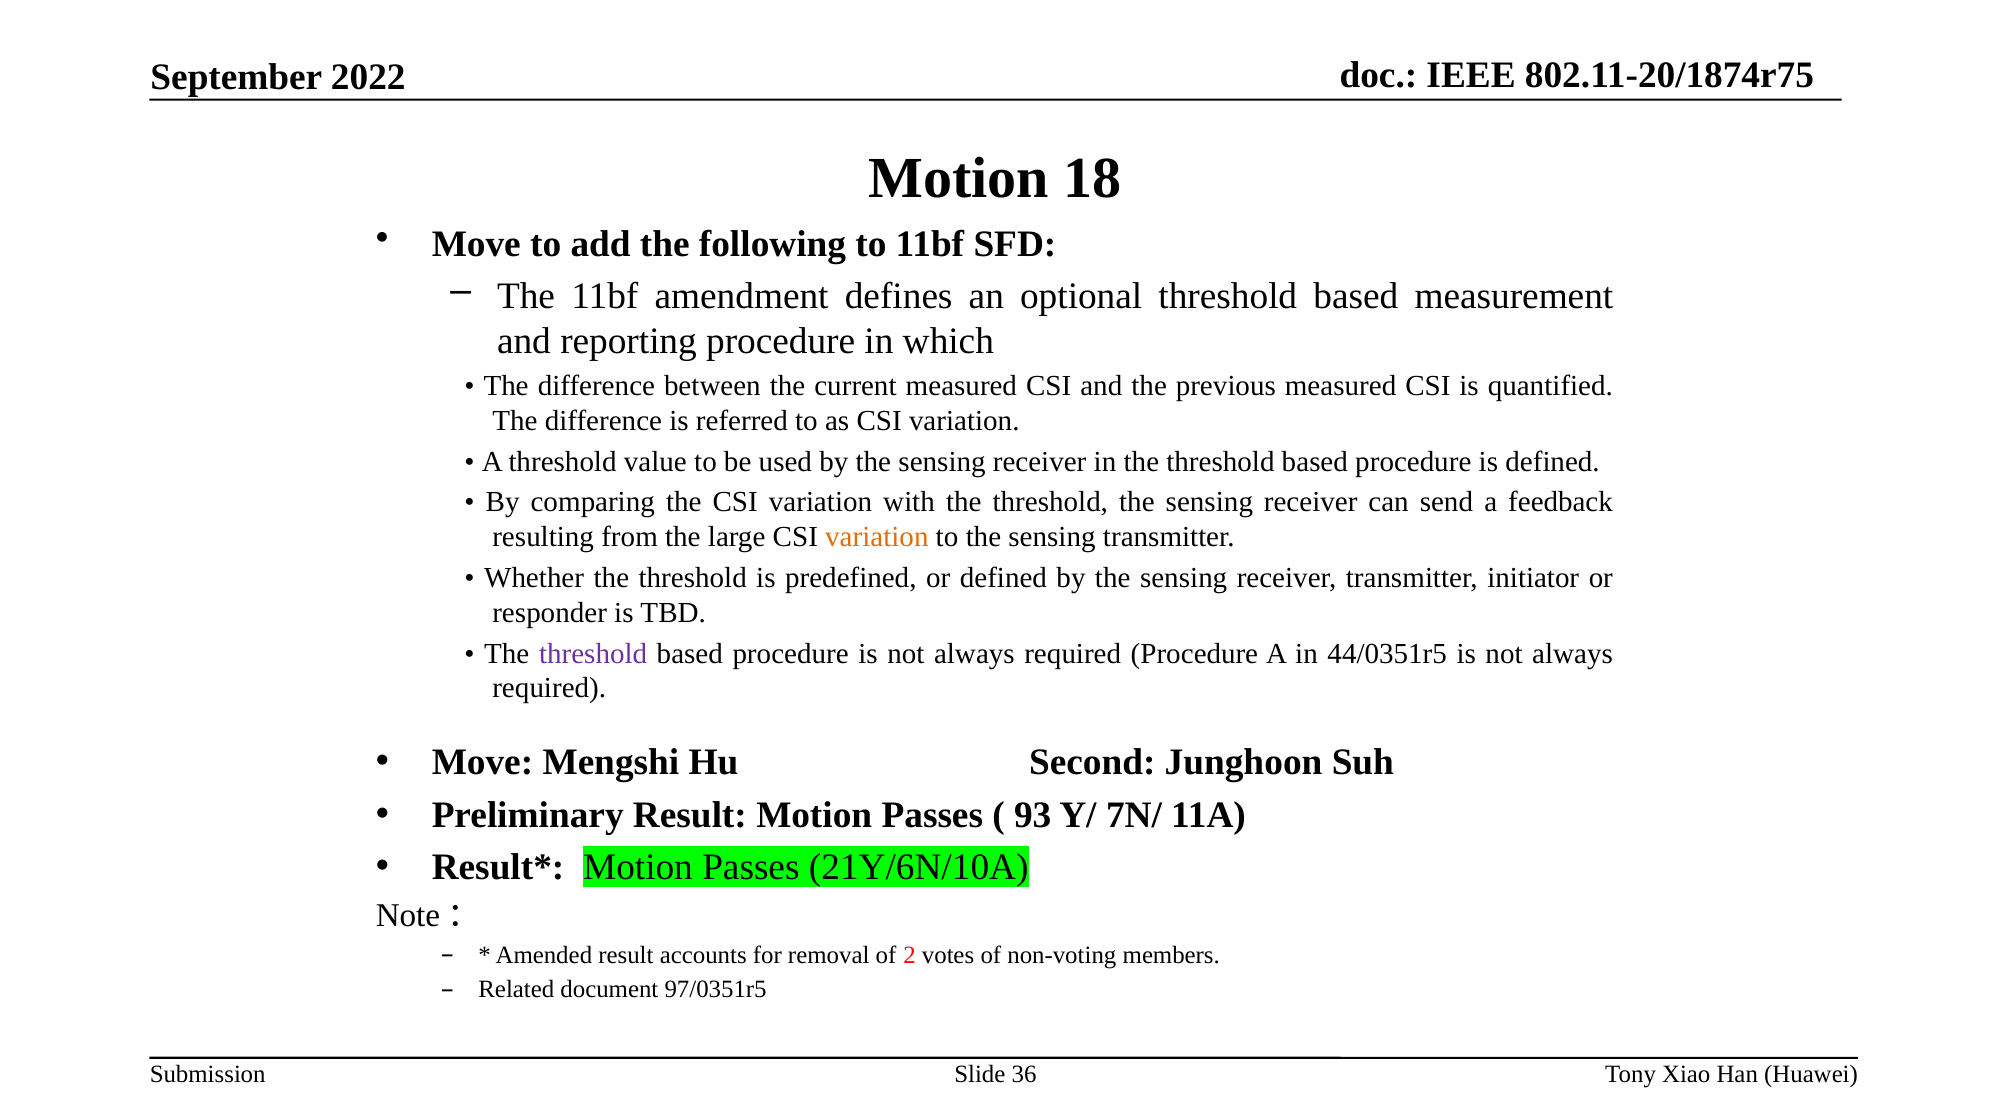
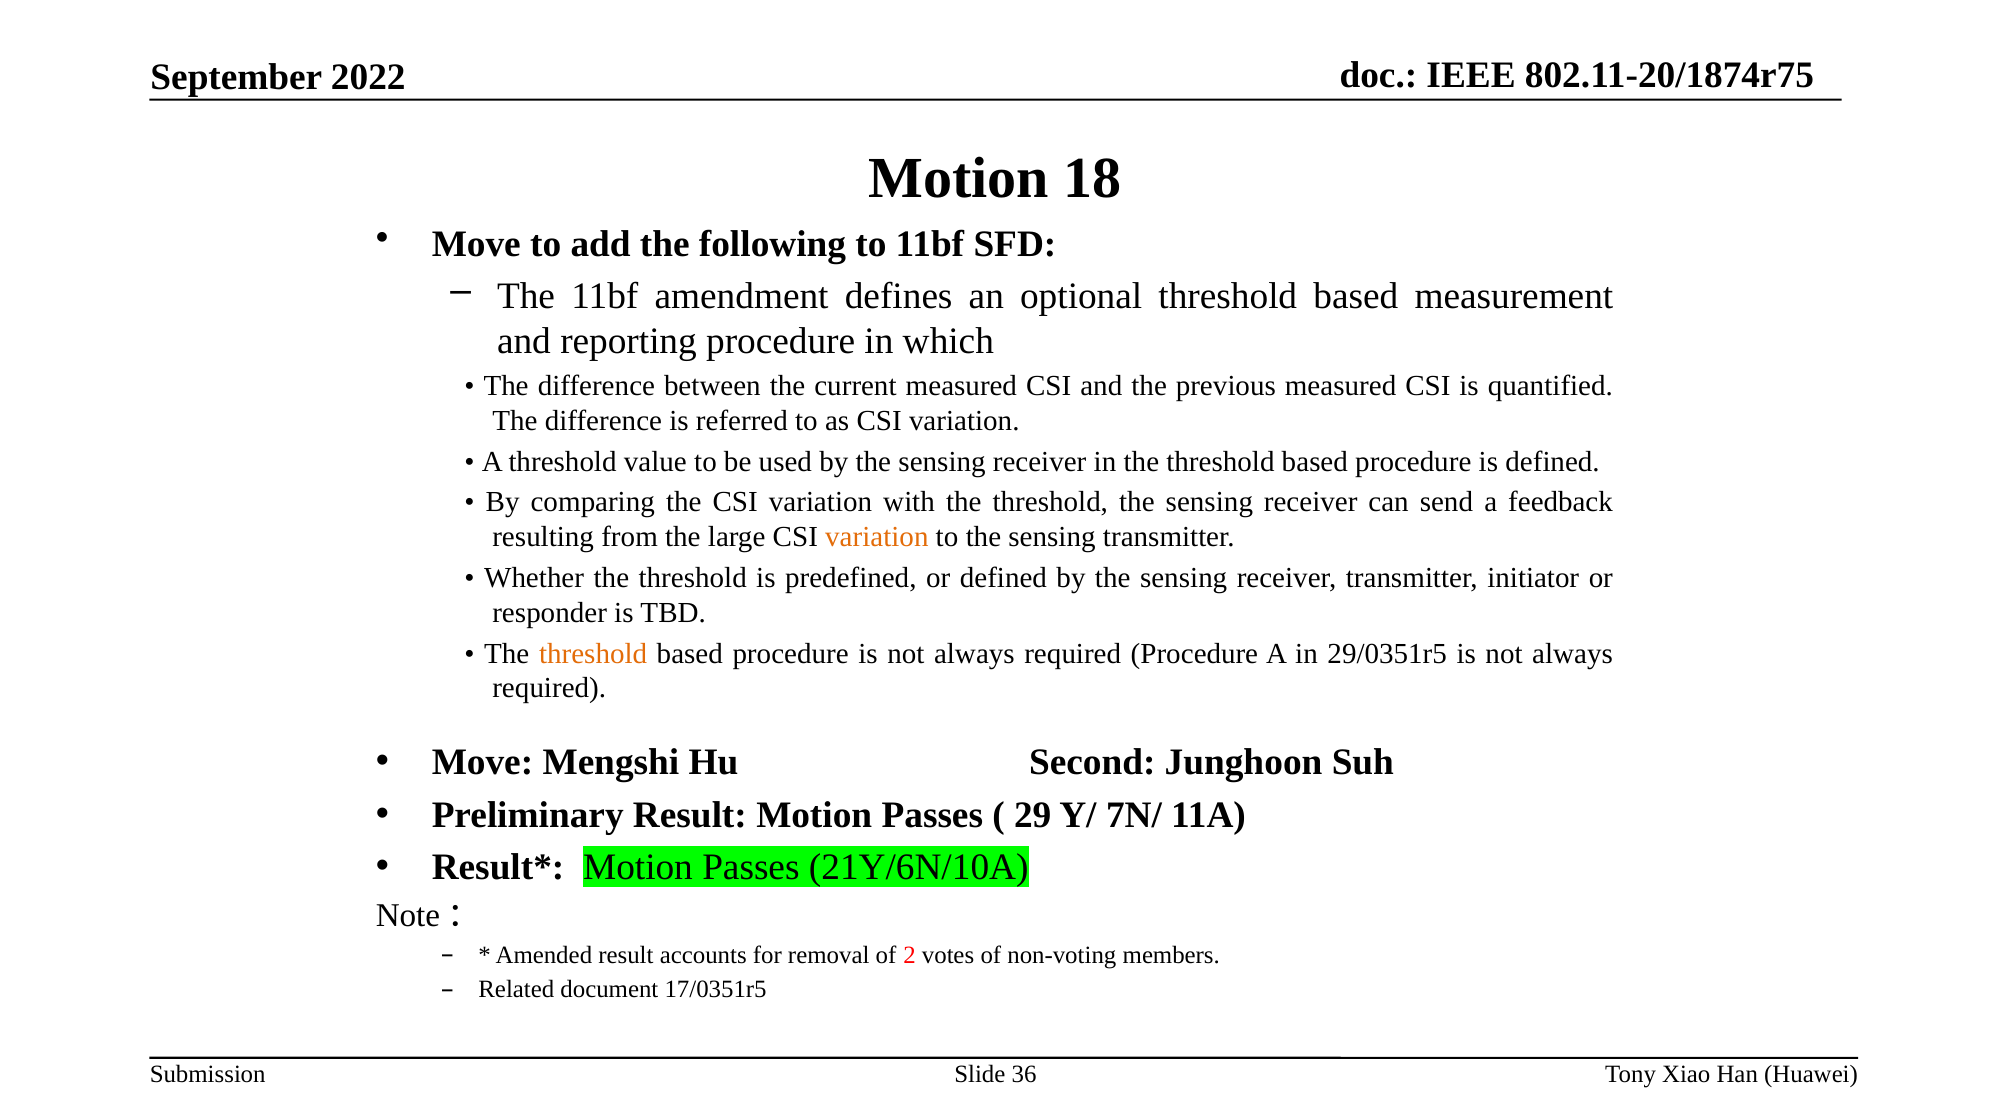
threshold colour: purple -> orange (593, 653)
44/0351r5: 44/0351r5 -> 29/0351r5 (1387, 653)
93: 93 -> 29 (1033, 815)
97/0351r5: 97/0351r5 -> 17/0351r5 (716, 990)
